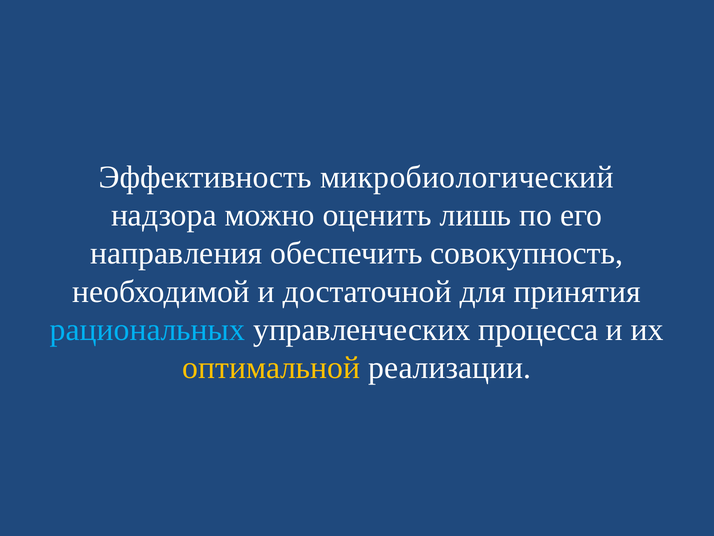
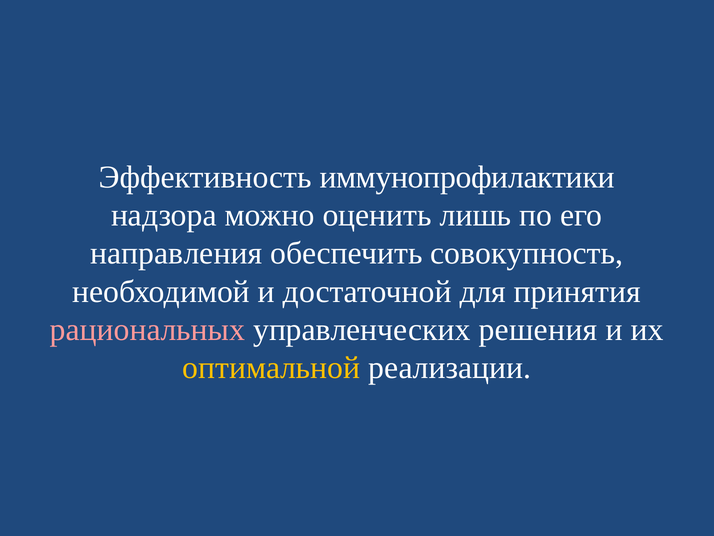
микробиологический: микробиологический -> иммунопрофилактики (467, 177)
рациональных colour: light blue -> pink (147, 329)
процесса: процесса -> решения (538, 329)
